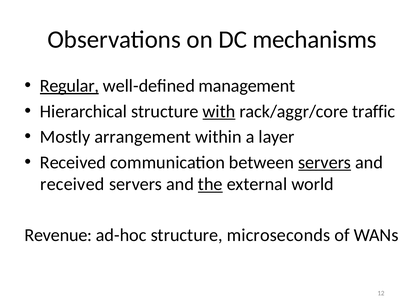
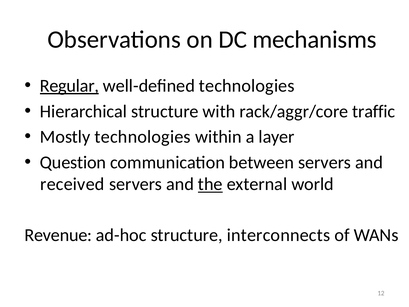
well-defined management: management -> technologies (247, 86)
with underline: present -> none (219, 111)
Mostly arrangement: arrangement -> technologies (143, 137)
Received: Received -> Question (73, 162)
servers underline: present -> none (325, 162)
microseconds: microseconds -> interconnects (278, 235)
